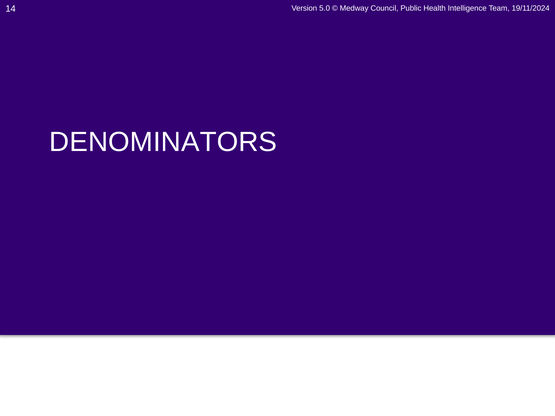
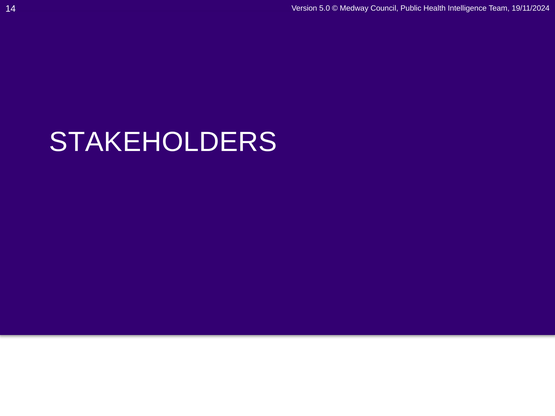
DENOMINATORS: DENOMINATORS -> STAKEHOLDERS (163, 142)
